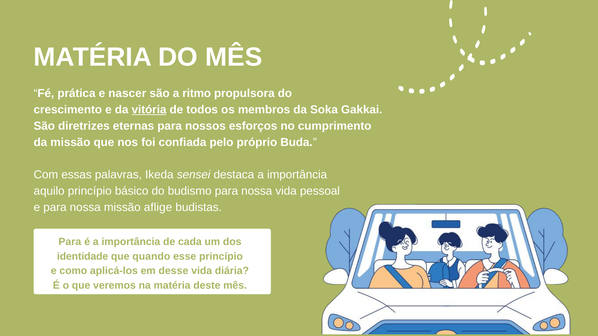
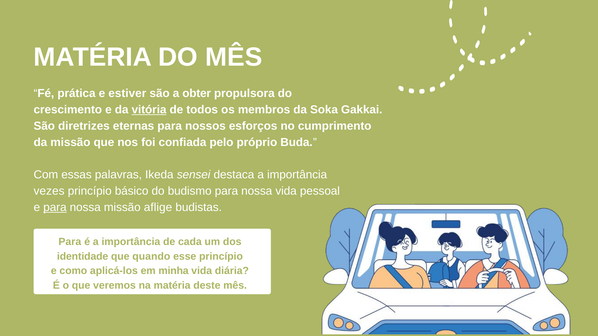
nascer: nascer -> estiver (127, 94)
ritmo: ritmo -> obter (197, 94)
aquilo: aquilo -> vezes (49, 191)
para underline: none -> present (55, 208)
desse: desse -> minha (174, 271)
